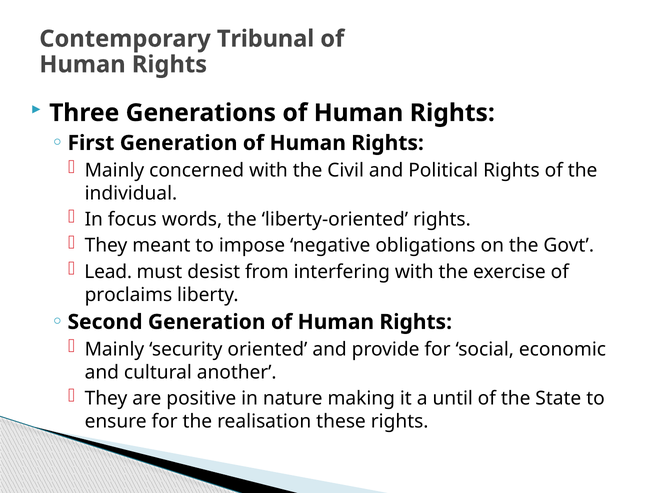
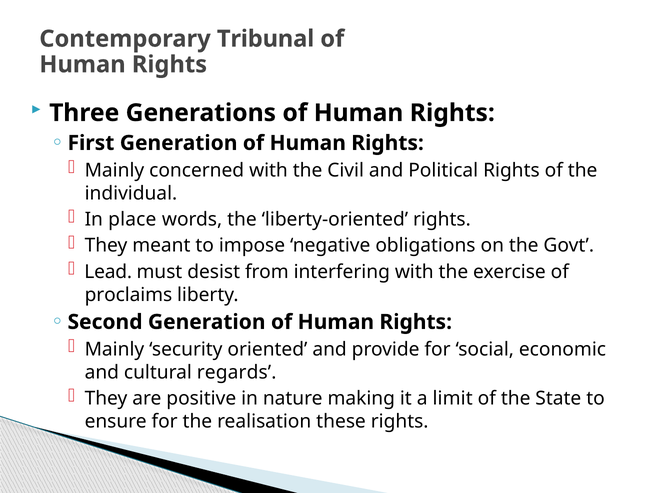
focus: focus -> place (132, 219)
another: another -> regards (237, 372)
until: until -> limit (453, 398)
